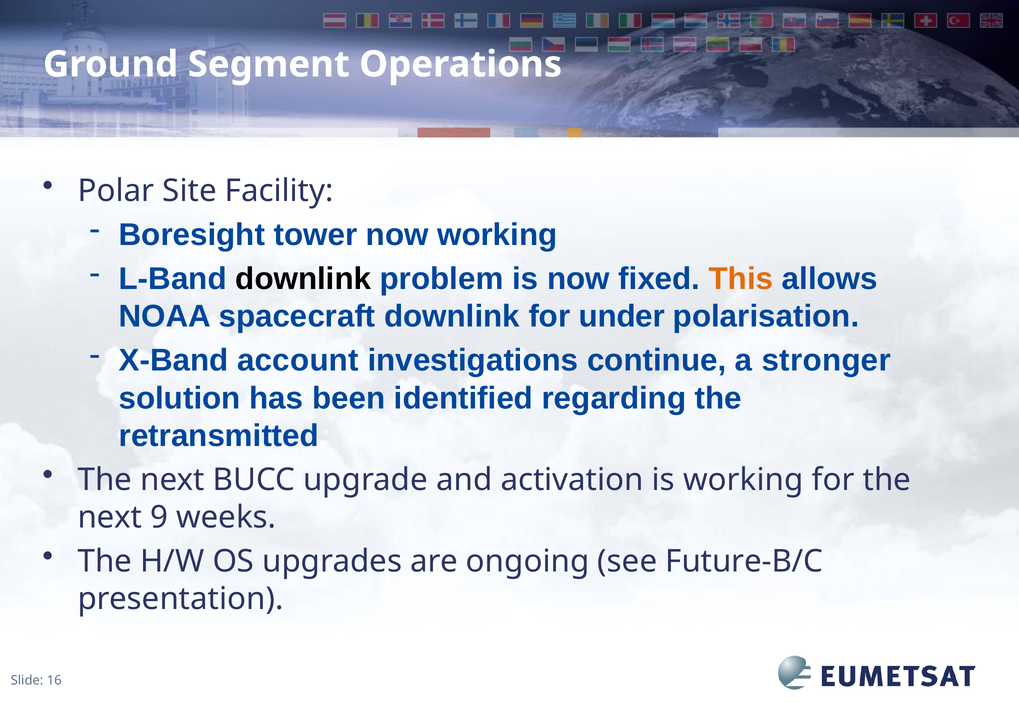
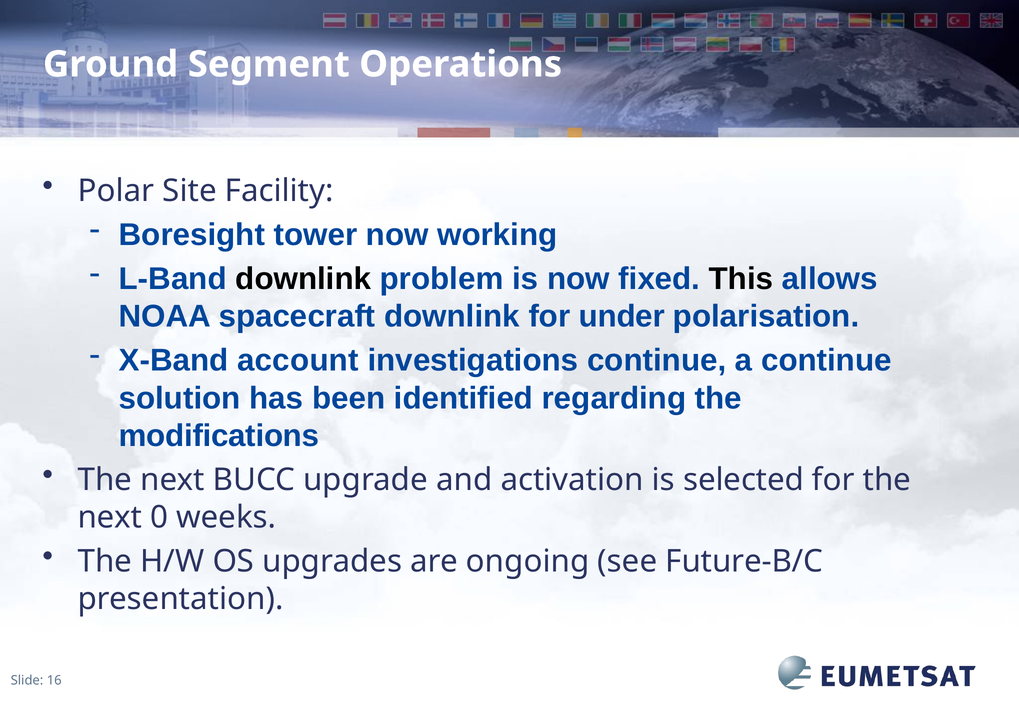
This colour: orange -> black (741, 279)
a stronger: stronger -> continue (826, 360)
retransmitted: retransmitted -> modifications (219, 436)
is working: working -> selected (744, 479)
9: 9 -> 0 (159, 517)
